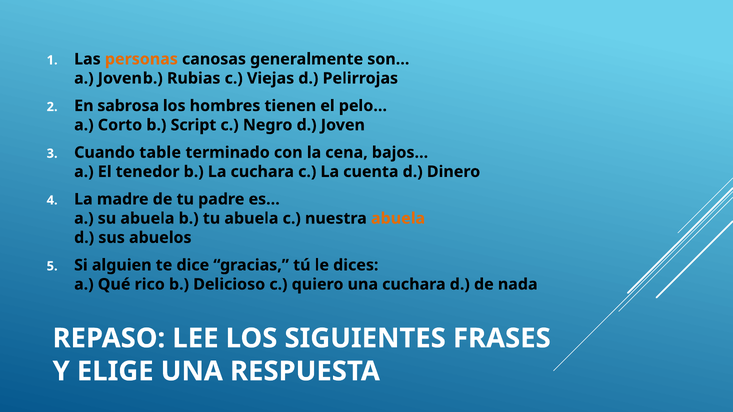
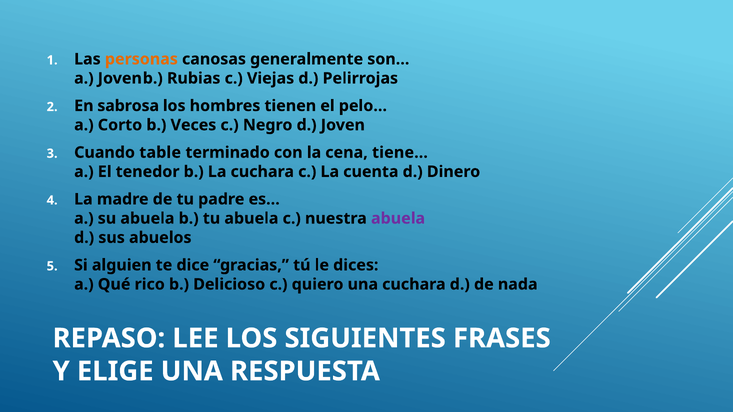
Script: Script -> Veces (193, 125)
bajos…: bajos… -> tiene… (400, 153)
abuela colour: orange -> purple (398, 219)
